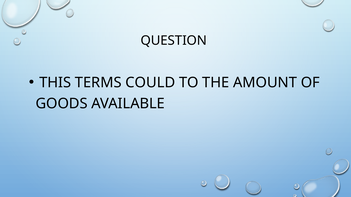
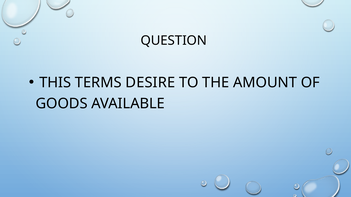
COULD: COULD -> DESIRE (150, 83)
